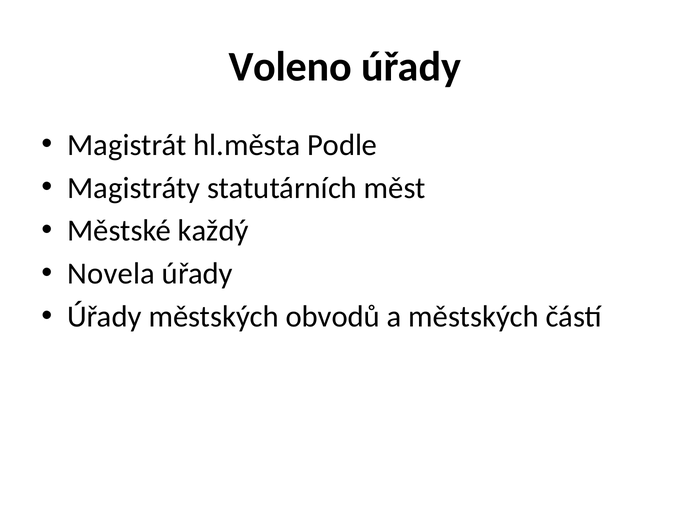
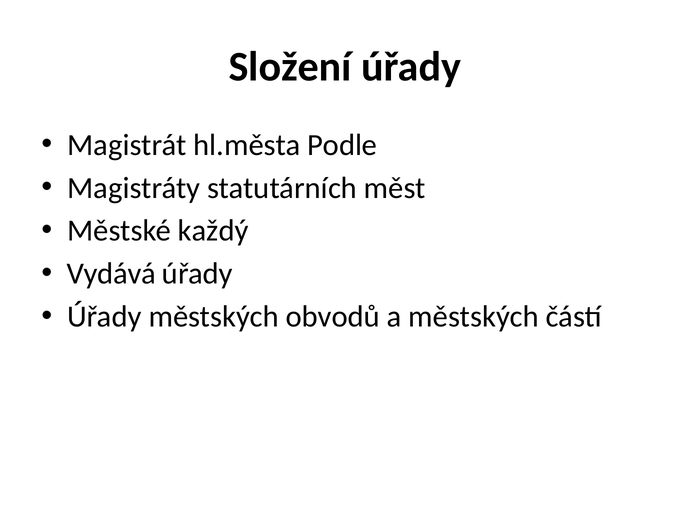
Voleno: Voleno -> Složení (290, 67)
Novela: Novela -> Vydává (111, 274)
